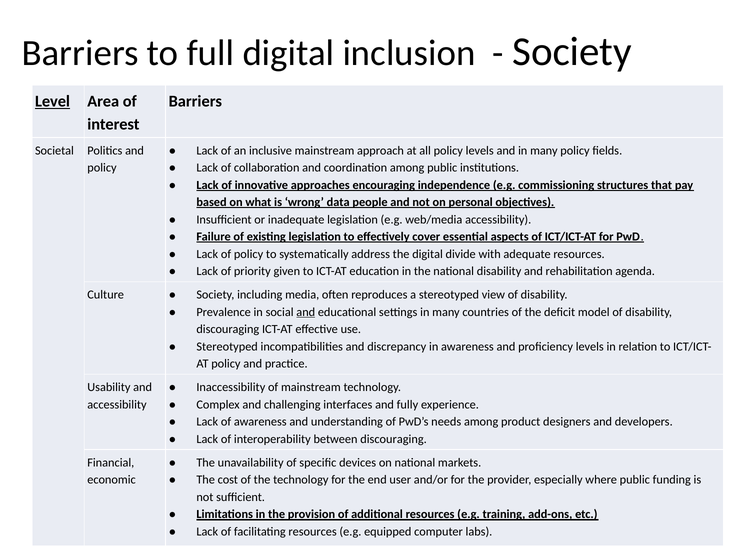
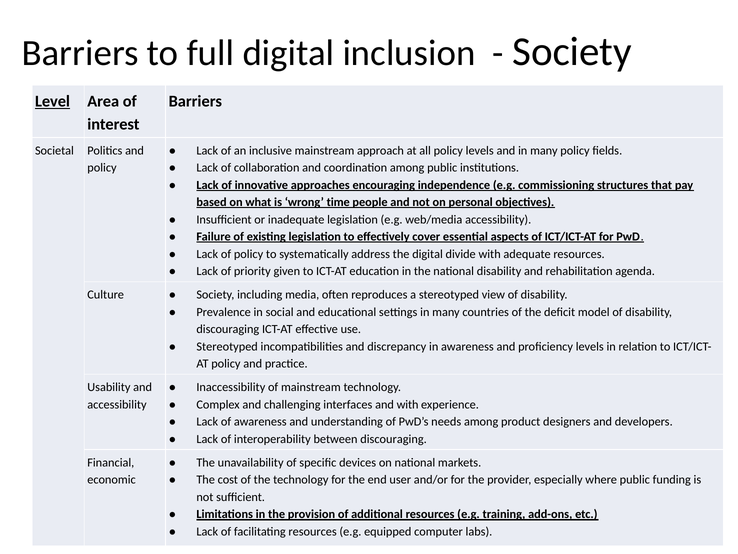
data: data -> time (338, 202)
and underline: present -> none (306, 312)
and fully: fully -> with (408, 404)
